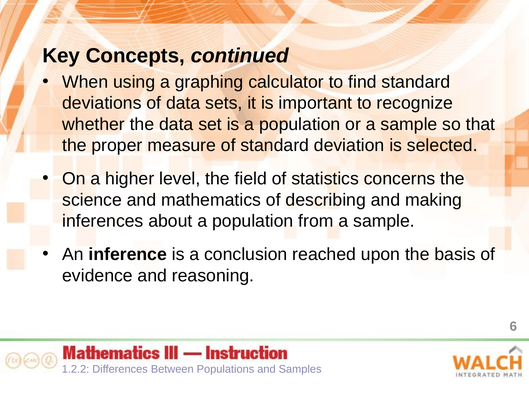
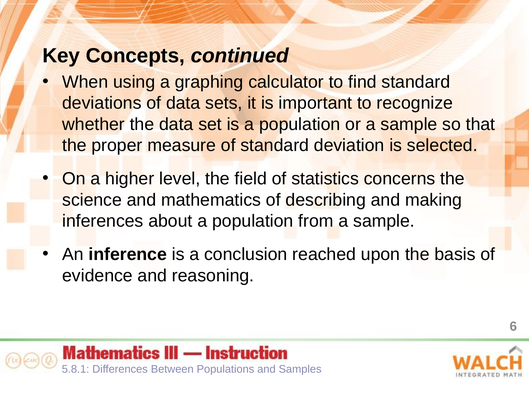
1.2.2: 1.2.2 -> 5.8.1 (76, 370)
